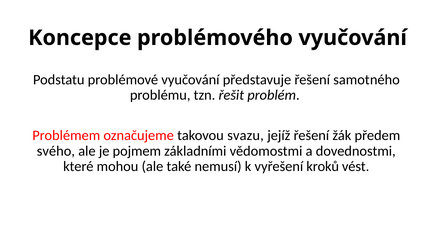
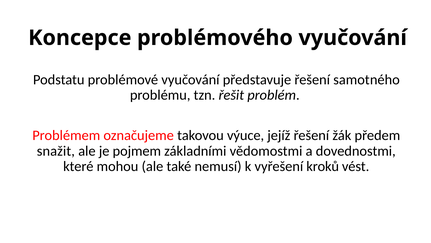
svazu: svazu -> výuce (246, 135)
svého: svého -> snažit (56, 151)
